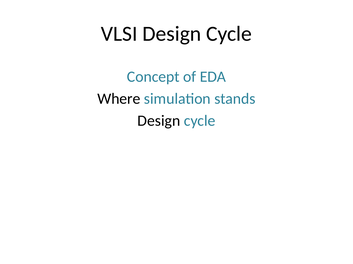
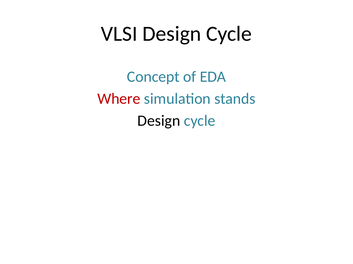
Where colour: black -> red (119, 99)
